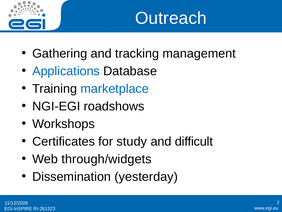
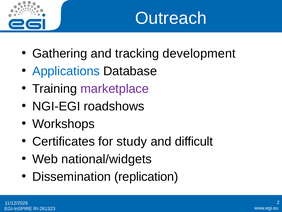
management: management -> development (199, 53)
marketplace colour: blue -> purple (115, 88)
through/widgets: through/widgets -> national/widgets (107, 159)
yesterday: yesterday -> replication (146, 176)
